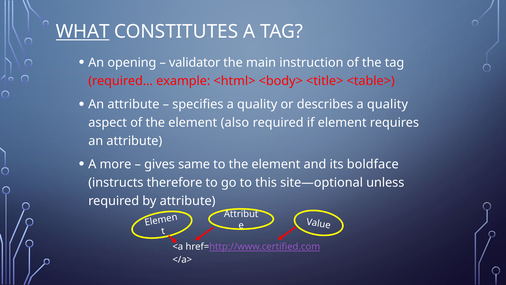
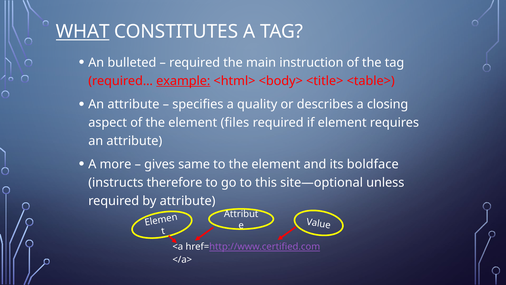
opening: opening -> bulleted (132, 63)
validator: validator -> required (195, 63)
example underline: none -> present (183, 81)
describes a quality: quality -> closing (388, 104)
also: also -> files (235, 122)
